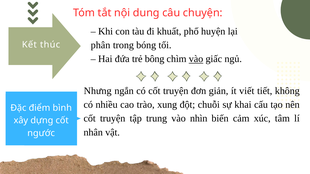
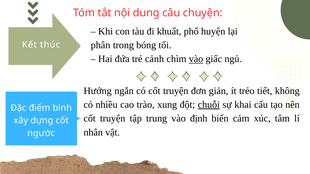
bông: bông -> cảnh (154, 59)
Nhưng: Nhưng -> Hướng (98, 91)
viết: viết -> trẻo (247, 91)
chuỗi underline: none -> present (209, 105)
nhìn: nhìn -> định (199, 119)
